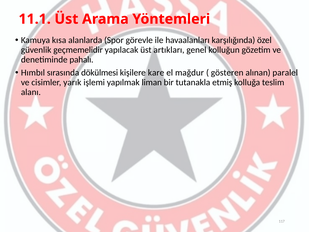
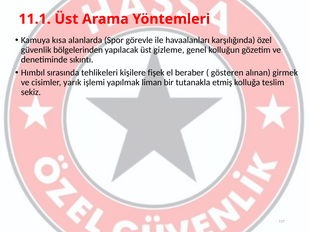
geçmemelidir: geçmemelidir -> bölgelerinden (78, 50)
artıkları: artıkları -> gizleme (169, 50)
pahalı: pahalı -> sıkıntı (81, 60)
dökülmesi: dökülmesi -> tehlikeleri (100, 73)
kare: kare -> fişek (156, 73)
mağdur: mağdur -> beraber (190, 73)
paralel: paralel -> girmek (285, 73)
alanı: alanı -> sekiz (31, 92)
